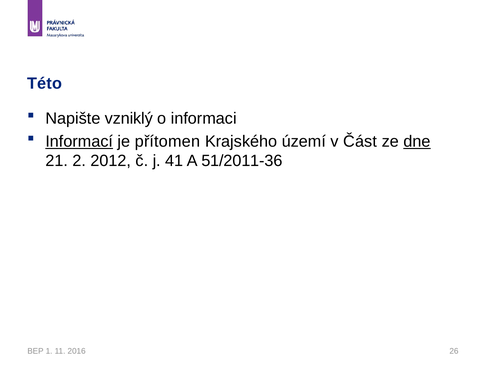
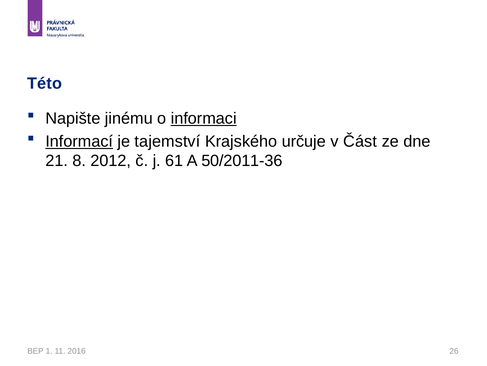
vzniklý: vzniklý -> jinému (129, 118)
informaci underline: none -> present (204, 118)
přítomen: přítomen -> tajemství (168, 141)
území: území -> určuje (304, 141)
dne underline: present -> none (417, 141)
2: 2 -> 8 (79, 161)
41: 41 -> 61 (174, 161)
51/2011-36: 51/2011-36 -> 50/2011-36 (242, 161)
